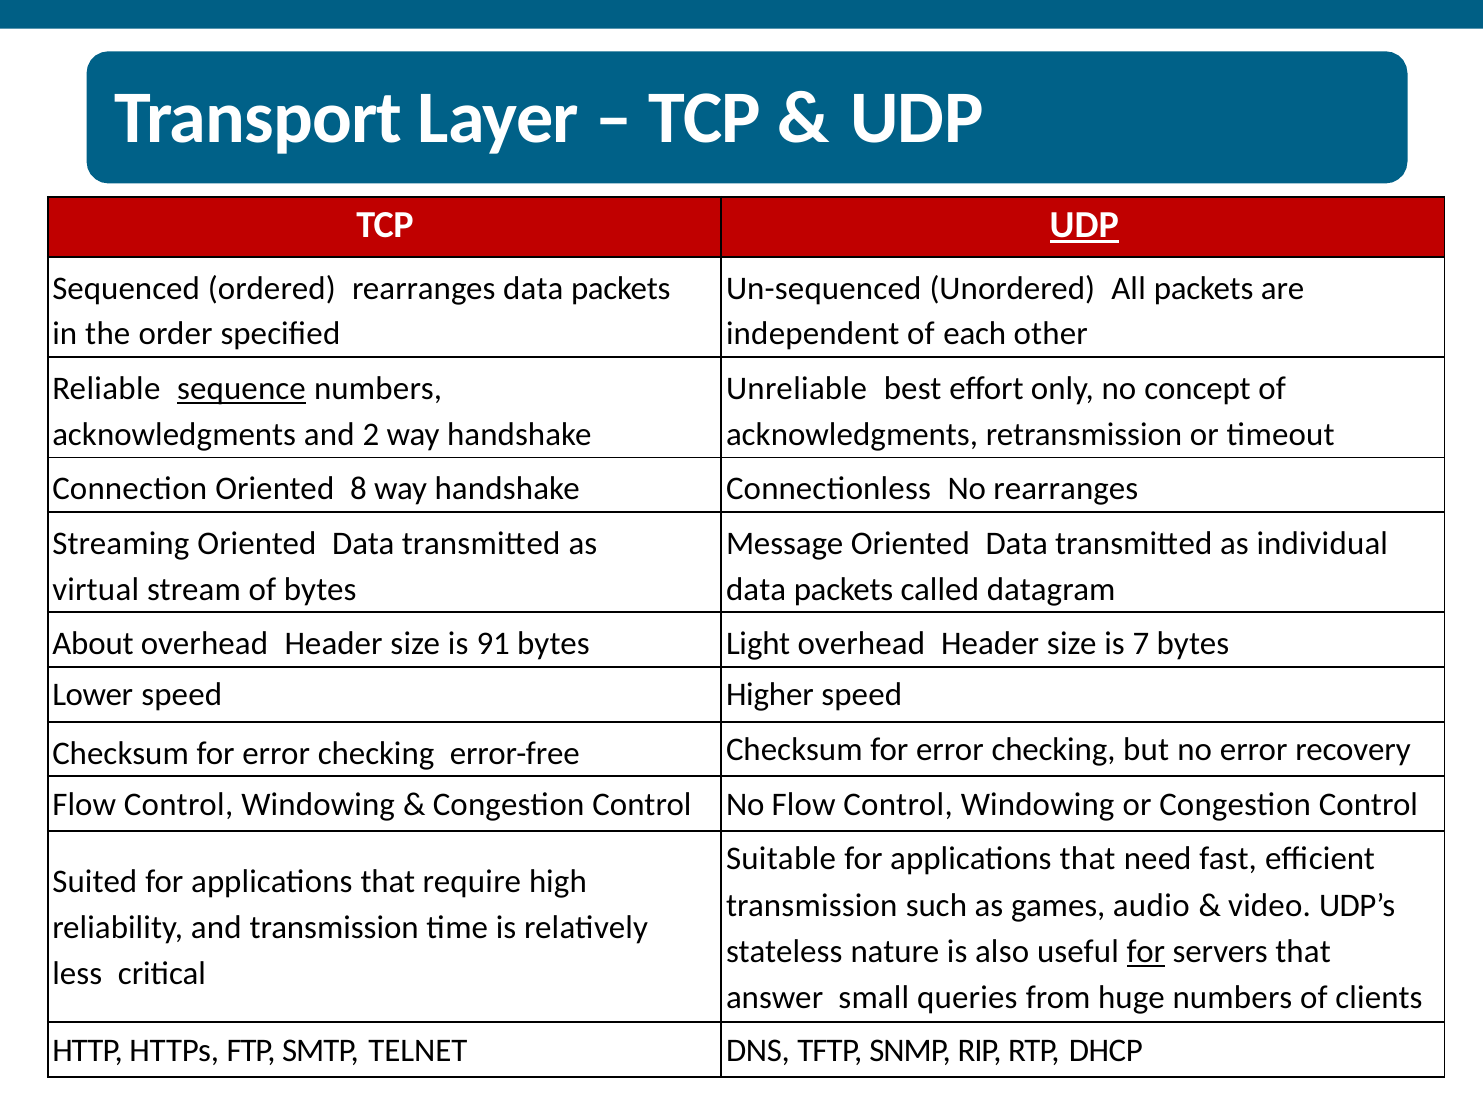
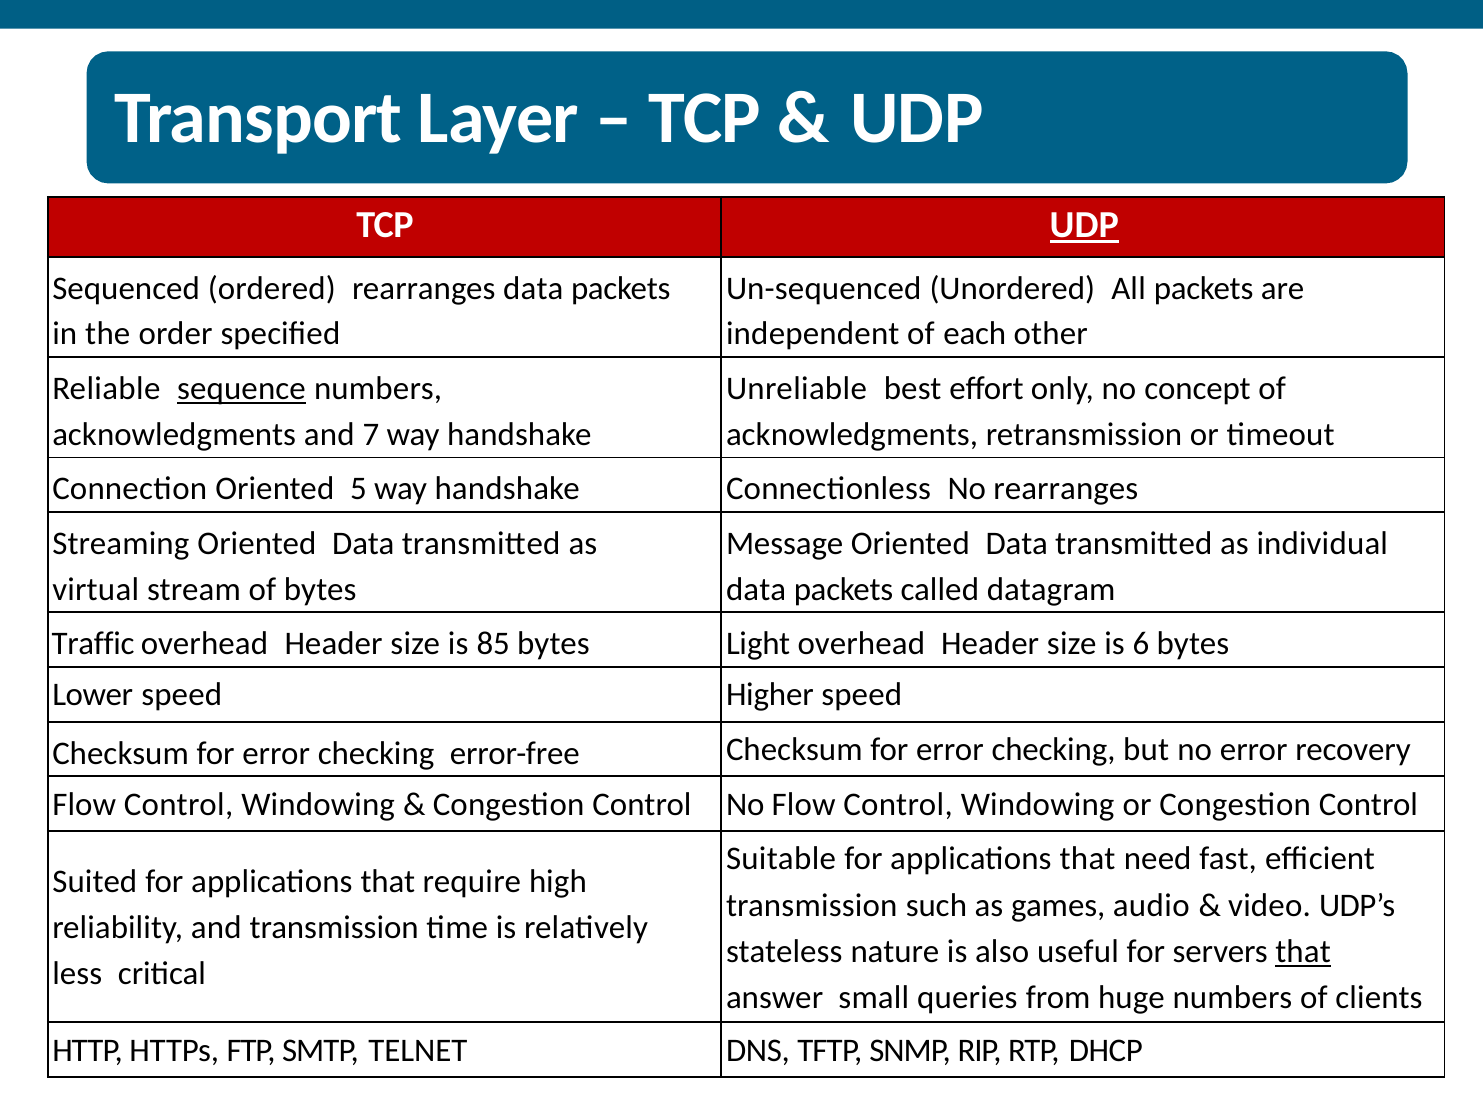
2: 2 -> 7 (371, 434)
8: 8 -> 5 (358, 489)
About: About -> Traffic (93, 644)
91: 91 -> 85 (493, 644)
7: 7 -> 6 (1141, 644)
for underline: present -> none (1146, 952)
that underline: none -> present (1303, 952)
